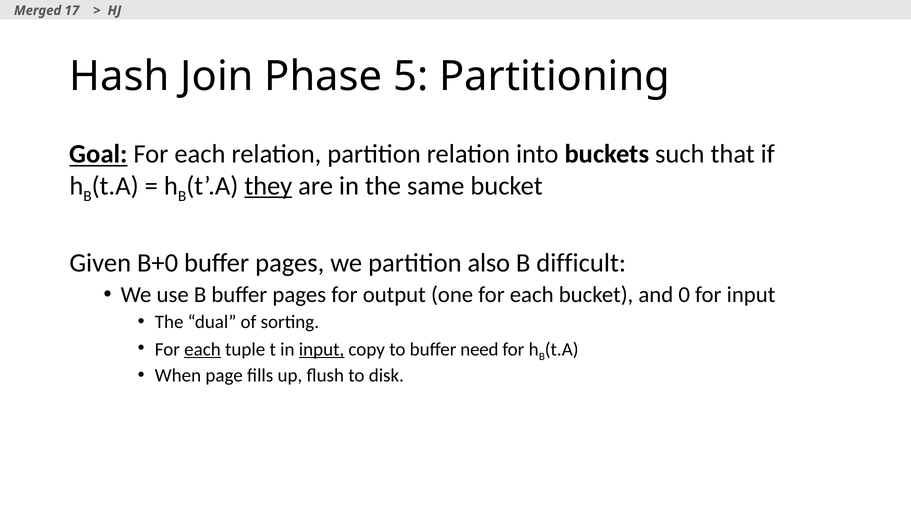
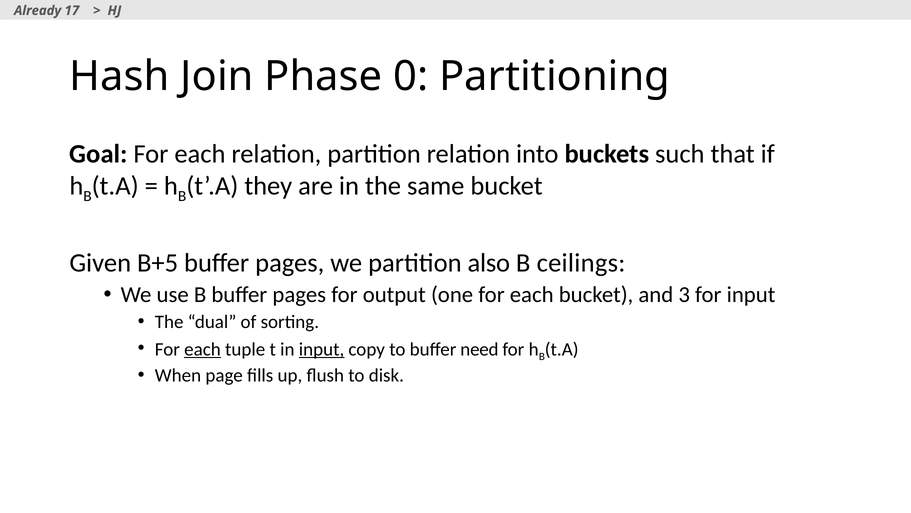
Merged: Merged -> Already (38, 11)
5: 5 -> 0 (411, 77)
Goal underline: present -> none (98, 154)
they underline: present -> none (268, 186)
B+0: B+0 -> B+5 (158, 263)
difficult: difficult -> ceilings (581, 263)
0: 0 -> 3 (684, 294)
